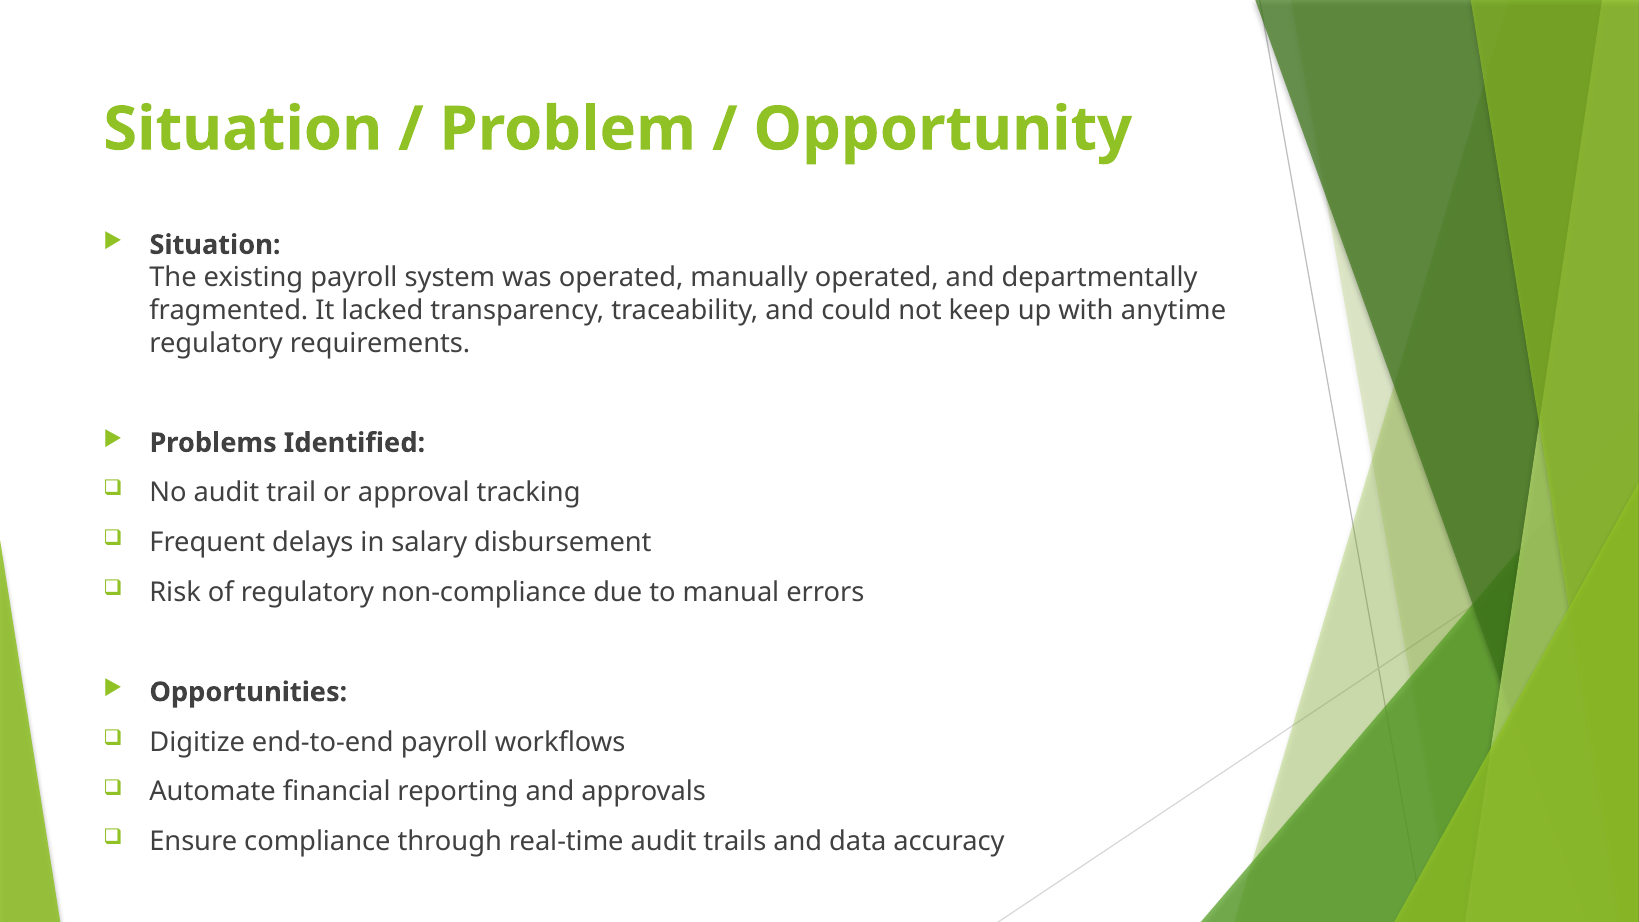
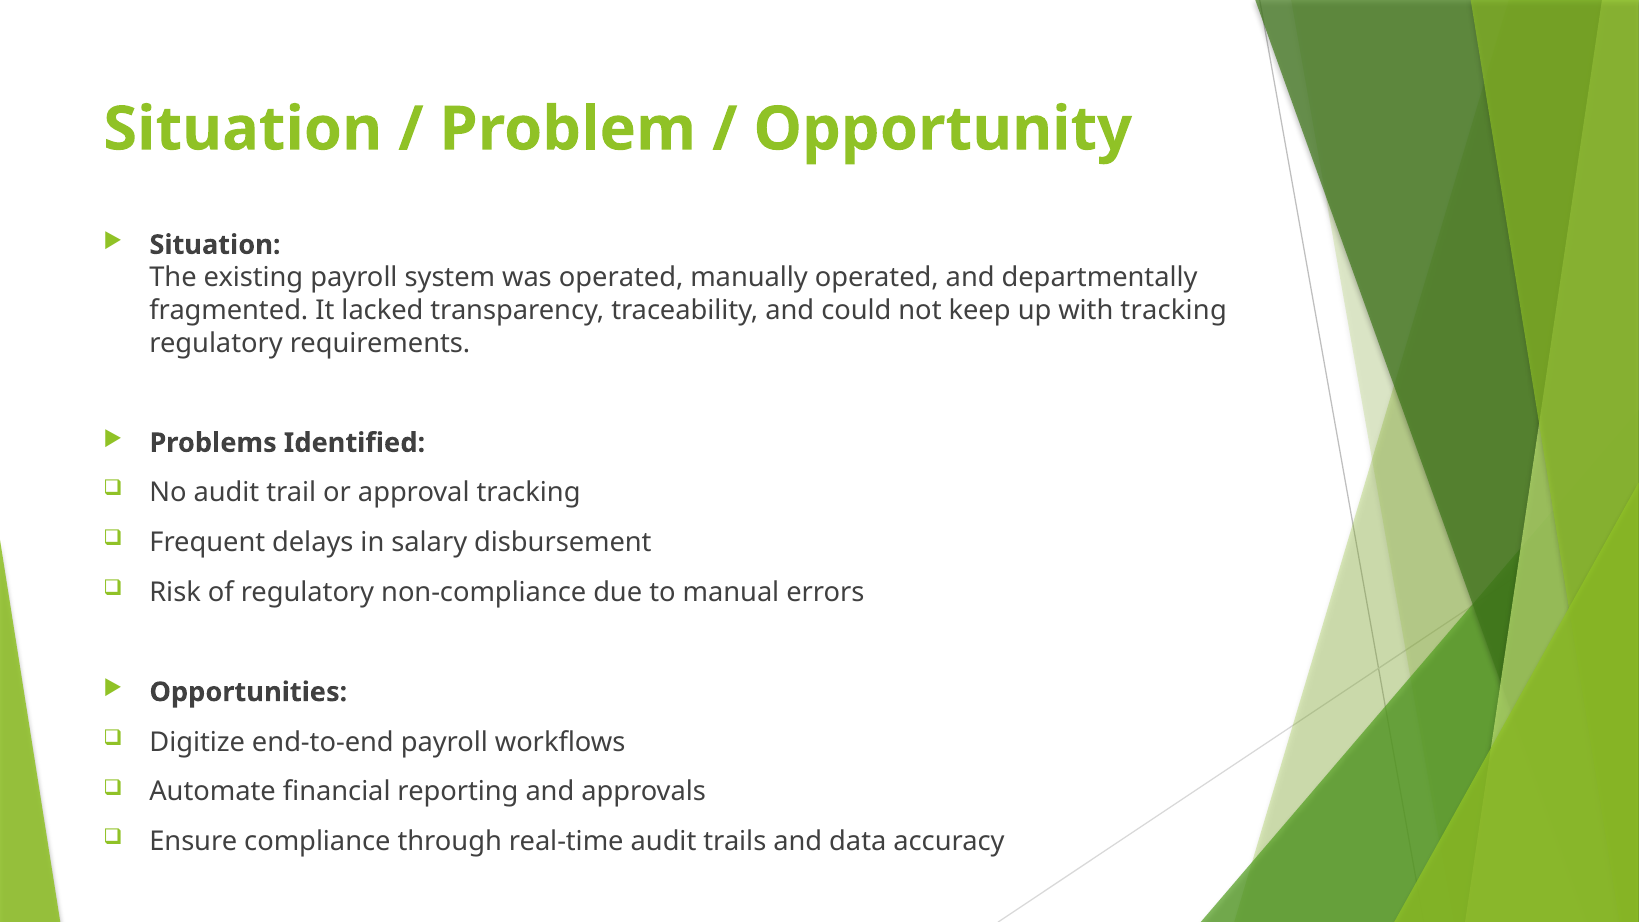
with anytime: anytime -> tracking (1174, 310)
